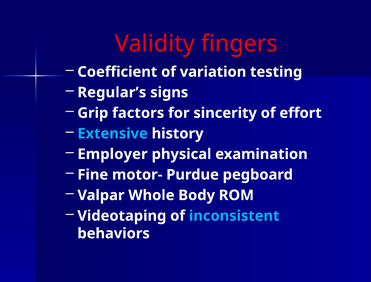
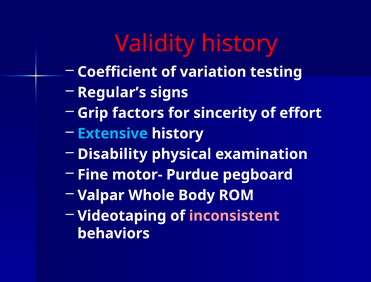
Validity fingers: fingers -> history (239, 44)
Employer: Employer -> Disability (113, 155)
inconsistent colour: light blue -> pink (234, 216)
